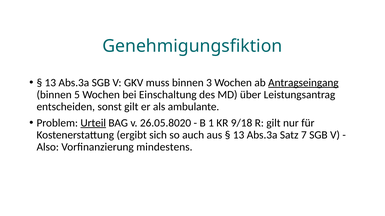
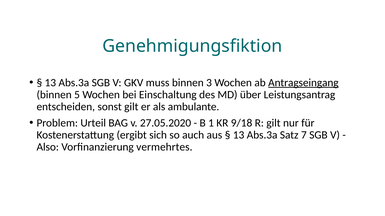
Urteil underline: present -> none (93, 123)
26.05.8020: 26.05.8020 -> 27.05.2020 (166, 123)
mindestens: mindestens -> vermehrtes (164, 147)
